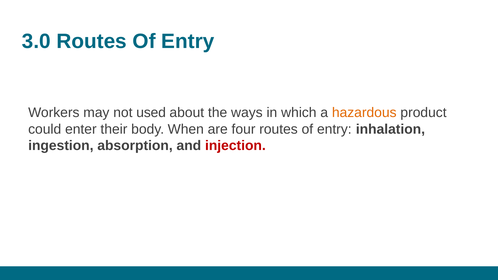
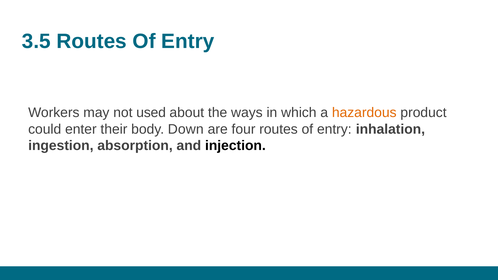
3.0: 3.0 -> 3.5 (36, 41)
When: When -> Down (186, 129)
injection colour: red -> black (235, 146)
